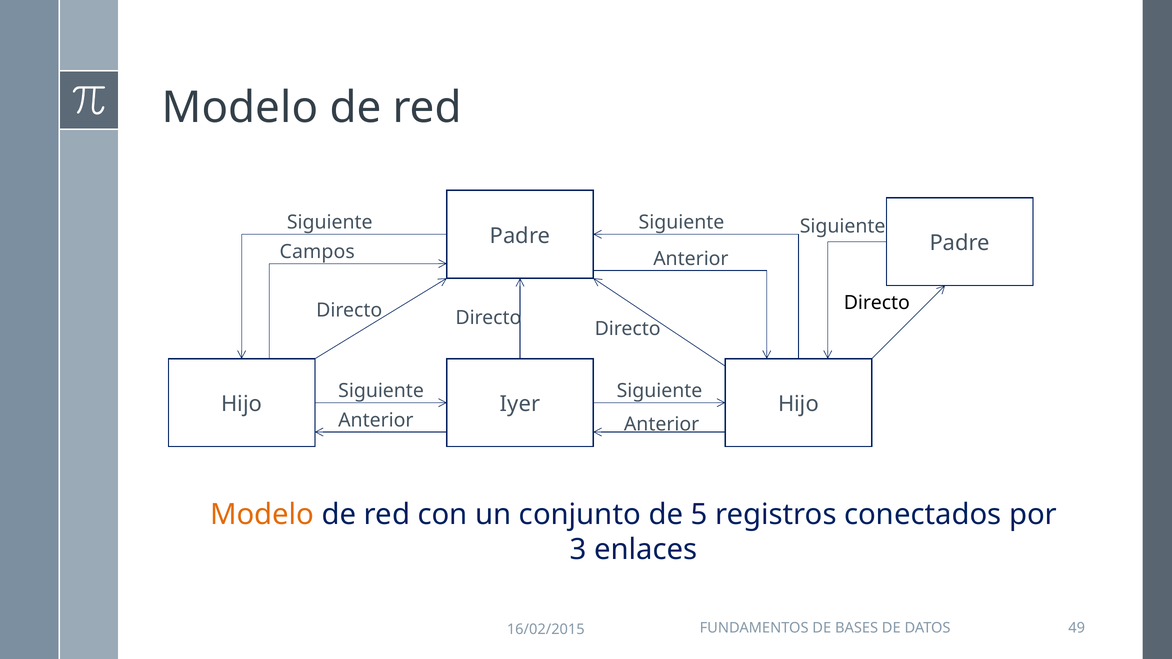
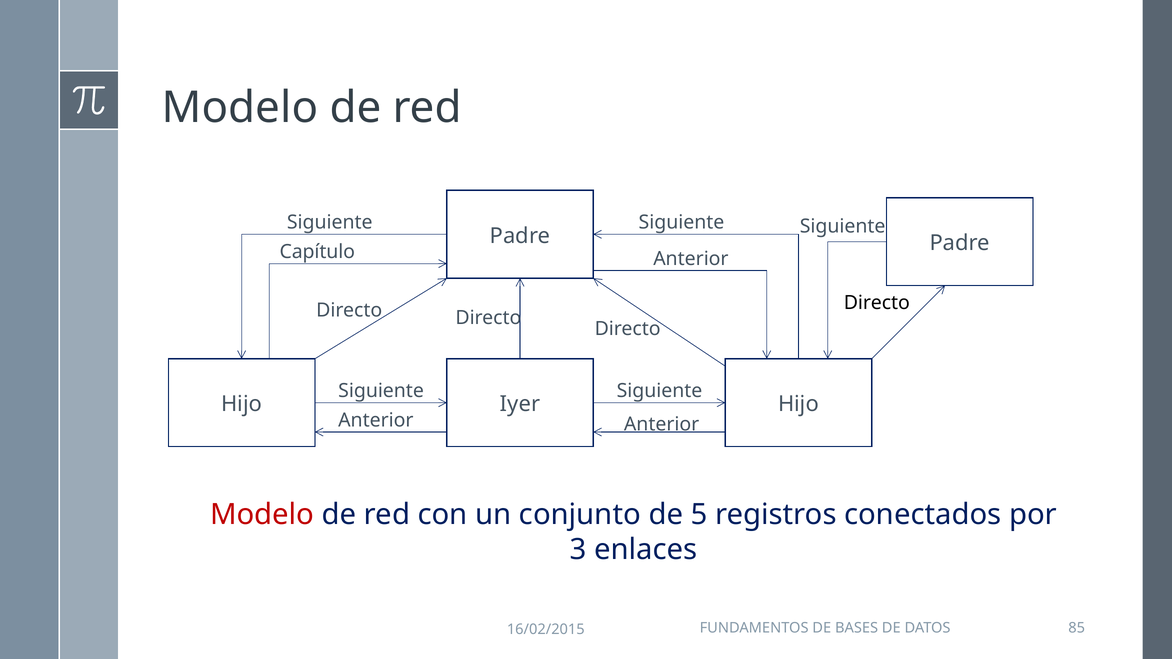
Campos: Campos -> Capítulo (317, 252)
Modelo colour: orange -> red (262, 515)
49: 49 -> 85 (1077, 629)
